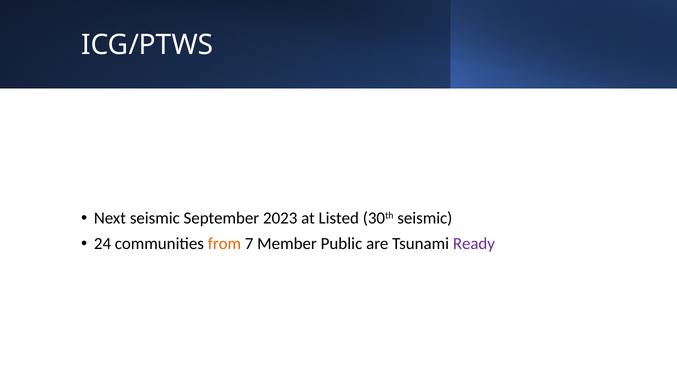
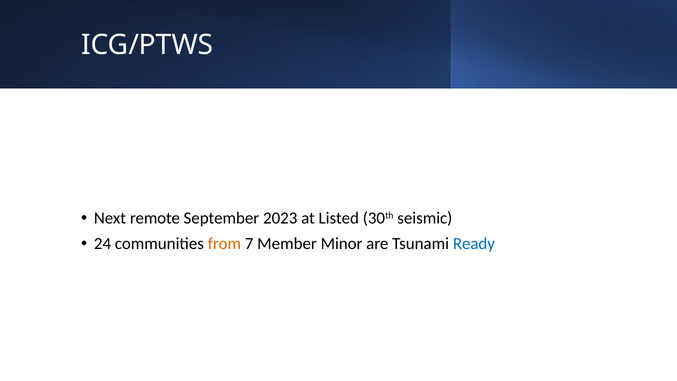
Next seismic: seismic -> remote (155, 218)
Public: Public -> Minor (342, 244)
Ready colour: purple -> blue (474, 244)
